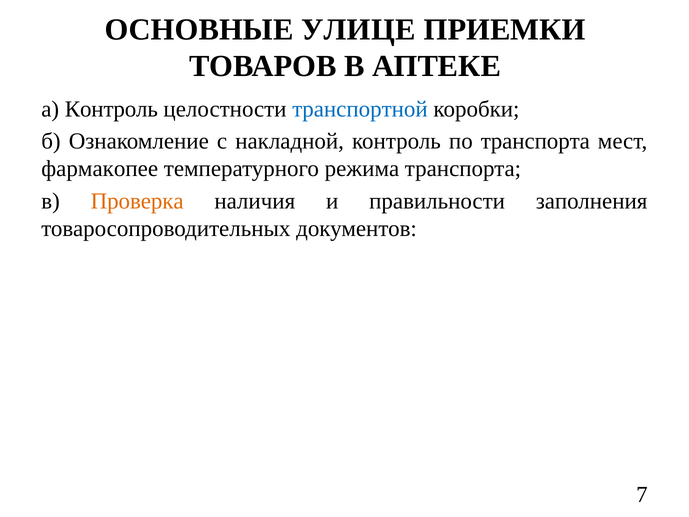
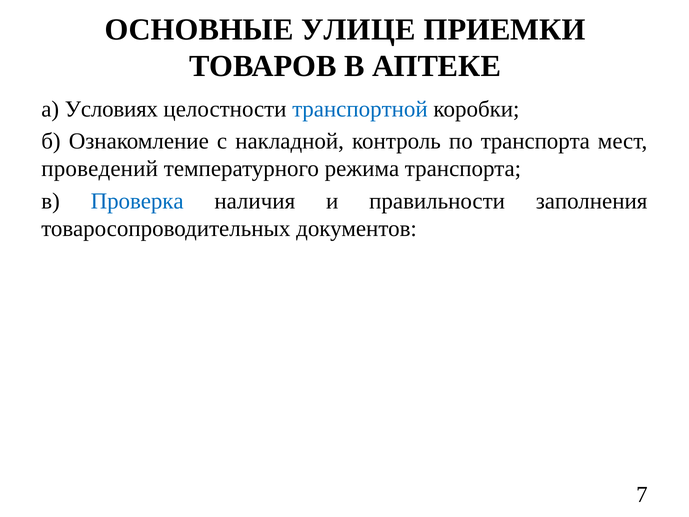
а Контроль: Контроль -> Условиях (111, 109)
фармакопее: фармакопее -> проведений (100, 169)
Проверка colour: orange -> blue (137, 201)
